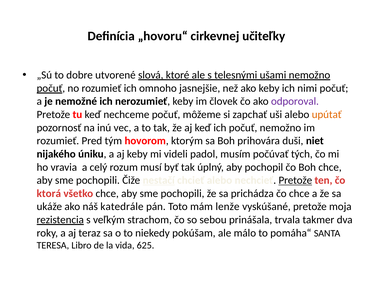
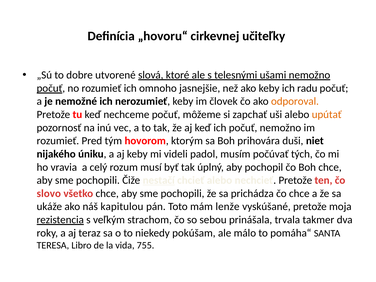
nimi: nimi -> radu (307, 88)
odporoval colour: purple -> orange (295, 101)
Pretože underline: present -> none (295, 180)
ktorá: ktorá -> slovo (49, 193)
katedrále: katedrále -> kapitulou (122, 207)
625: 625 -> 755 (146, 245)
